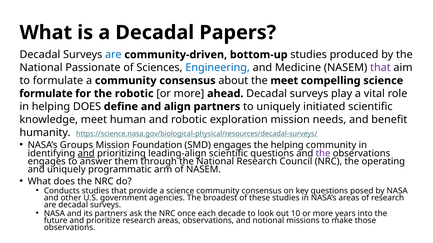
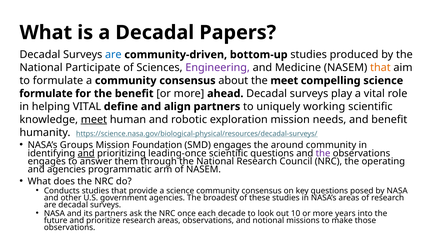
Passionate: Passionate -> Participate (93, 68)
Engineering colour: blue -> purple (218, 68)
that colour: purple -> orange (380, 68)
the robotic: robotic -> benefit (134, 94)
helping DOES: DOES -> VITAL (87, 107)
initiated: initiated -> working (324, 107)
meet underline: none -> present (94, 120)
the helping: helping -> around (287, 145)
leading-align: leading-align -> leading-once (177, 154)
and uniquely: uniquely -> agencies (66, 170)
